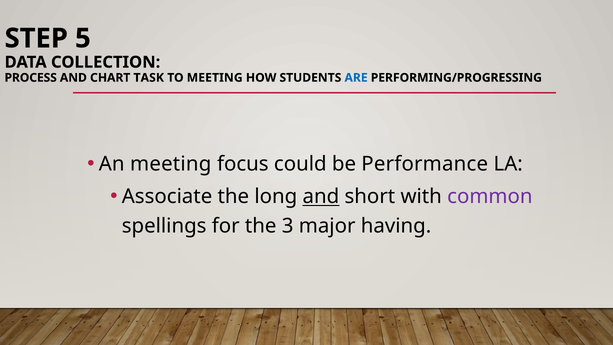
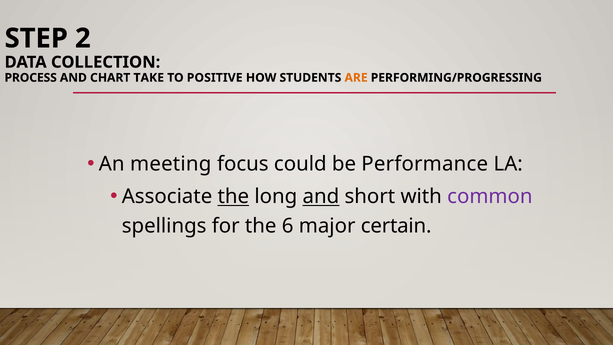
5: 5 -> 2 (83, 38)
TASK: TASK -> TAKE (149, 78)
TO MEETING: MEETING -> POSITIVE (215, 78)
ARE colour: blue -> orange (356, 78)
the underline: none -> present (233, 196)
3: 3 -> 6 (288, 226)
having: having -> certain (396, 226)
